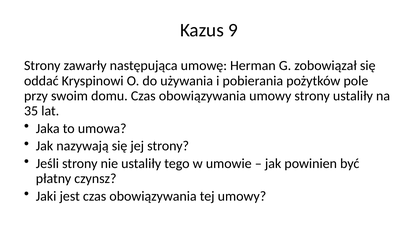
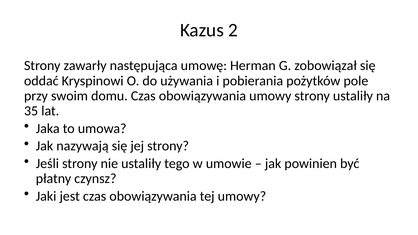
9: 9 -> 2 (233, 30)
